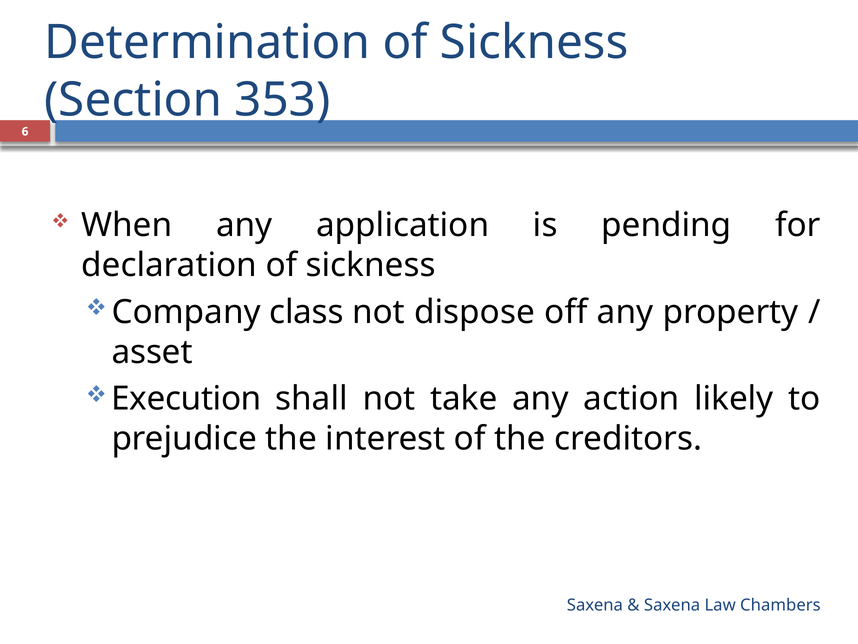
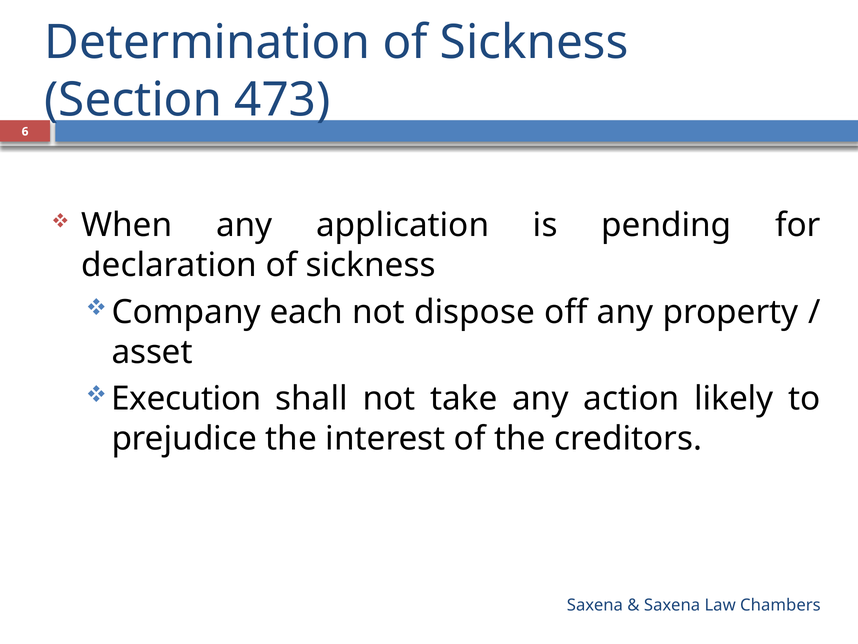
353: 353 -> 473 (282, 100)
class: class -> each (306, 312)
